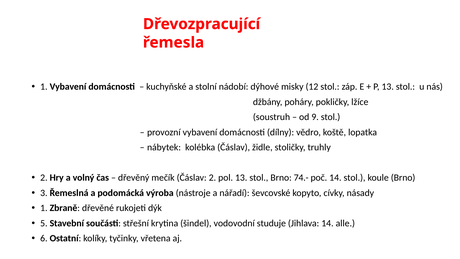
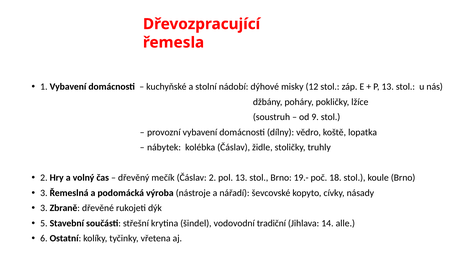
74.-: 74.- -> 19.- (301, 178)
poč 14: 14 -> 18 (335, 178)
1: 1 -> 3 (44, 208)
studuje: studuje -> tradiční (271, 223)
